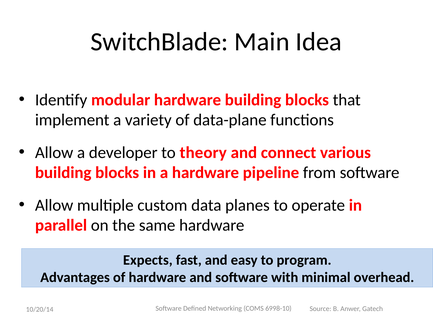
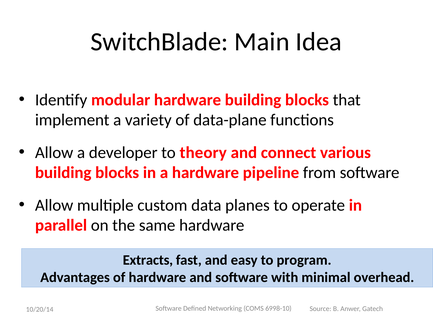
Expects: Expects -> Extracts (148, 261)
